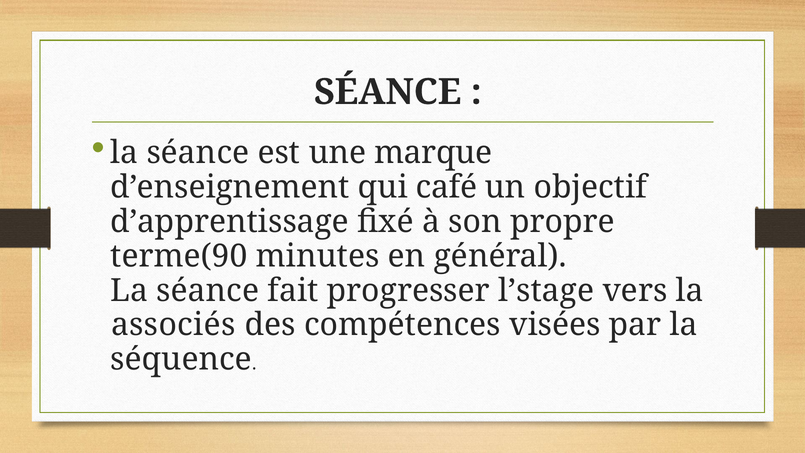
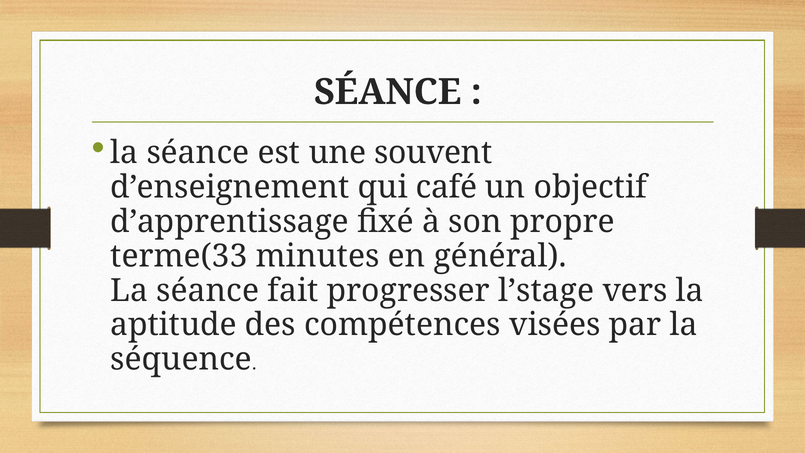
marque: marque -> souvent (433, 153)
terme(90: terme(90 -> terme(33 (179, 256)
associés: associés -> aptitude (174, 325)
